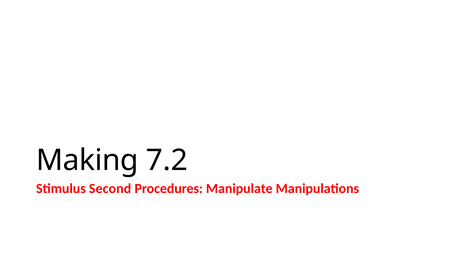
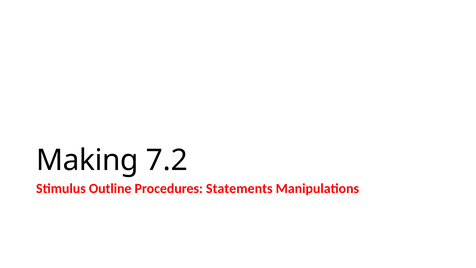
Second: Second -> Outline (110, 188)
Manipulate: Manipulate -> Statements (239, 188)
